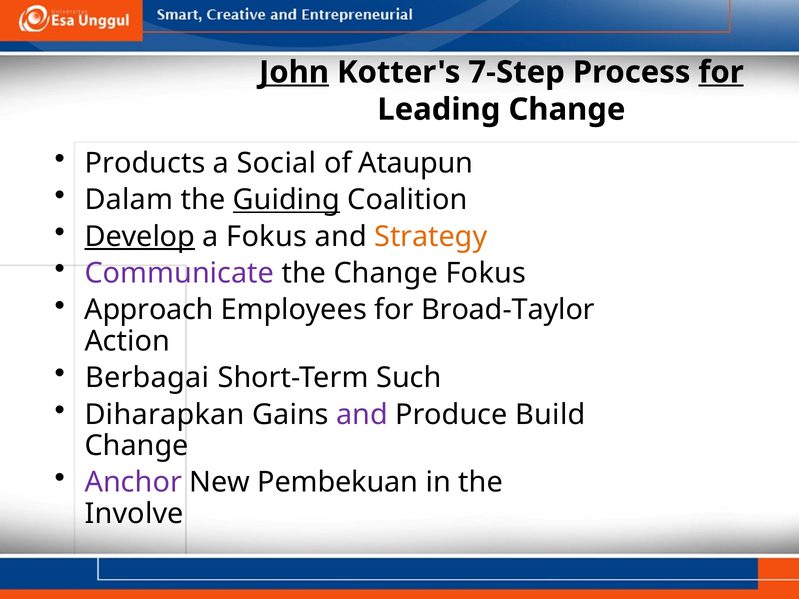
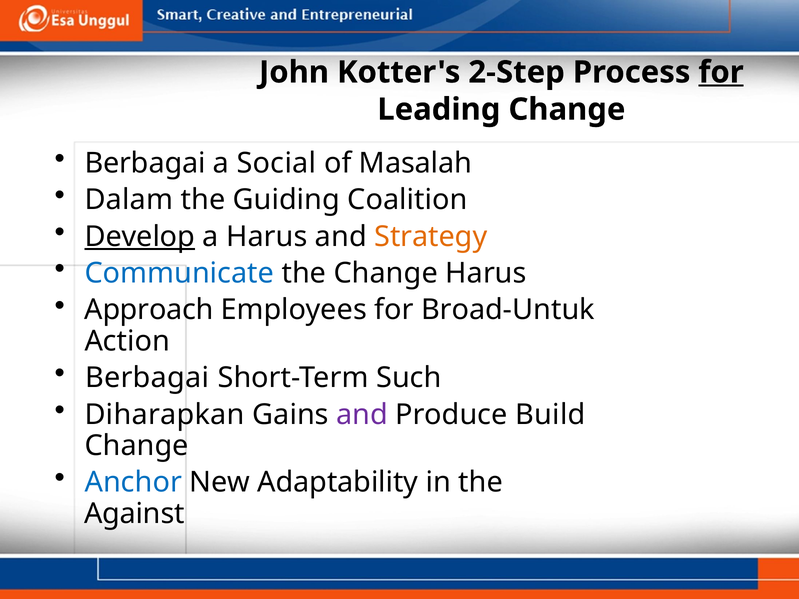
John underline: present -> none (294, 72)
7-Step: 7-Step -> 2-Step (517, 72)
Products: Products -> Berbagai (145, 163)
Ataupun: Ataupun -> Masalah (416, 163)
Guiding underline: present -> none (286, 200)
a Fokus: Fokus -> Harus (267, 237)
Communicate colour: purple -> blue (179, 273)
Change Fokus: Fokus -> Harus (486, 273)
Broad-Taylor: Broad-Taylor -> Broad-Untuk (508, 310)
Anchor colour: purple -> blue (133, 483)
Pembekuan: Pembekuan -> Adaptability (338, 483)
Involve: Involve -> Against (134, 514)
